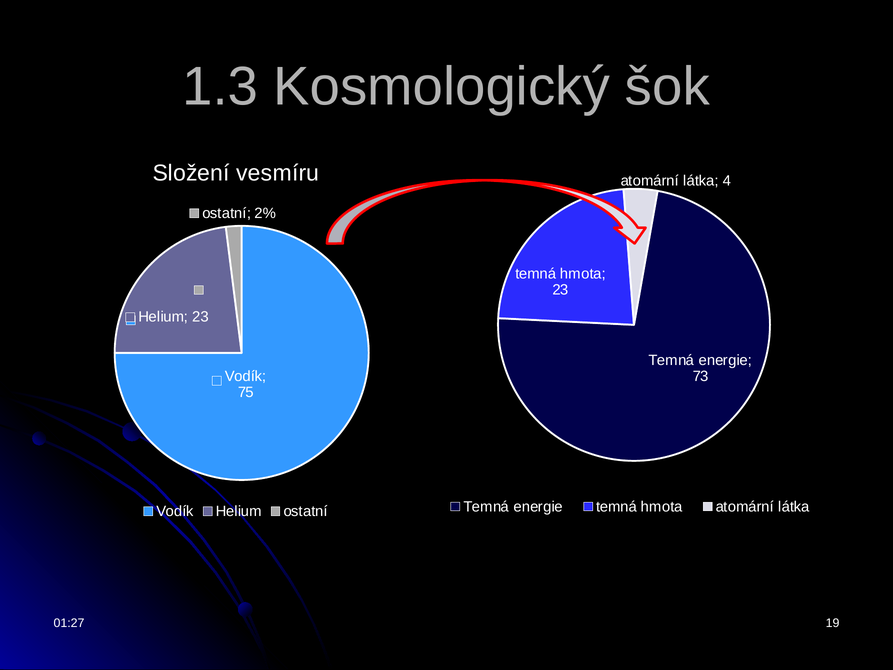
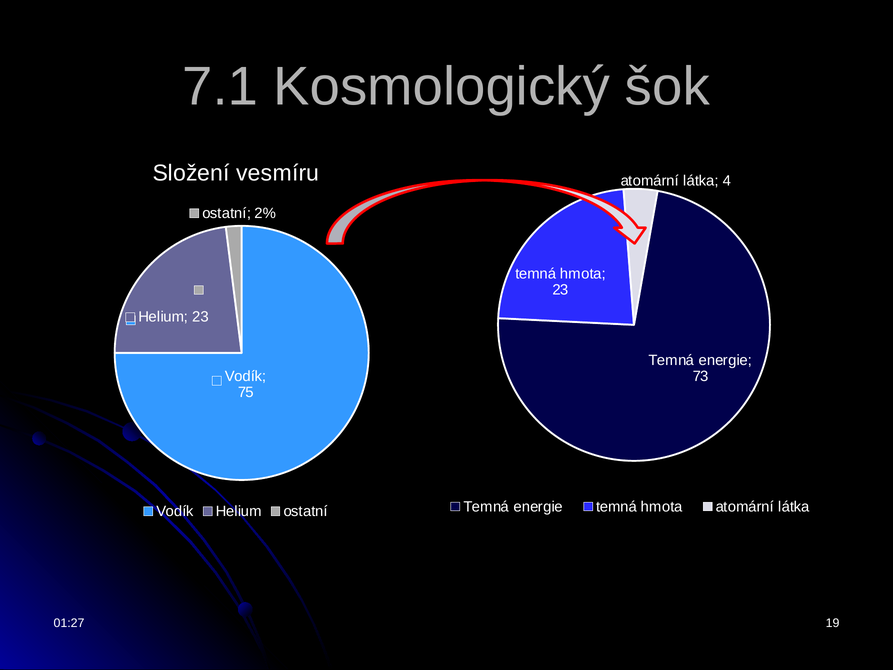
1.3: 1.3 -> 7.1 (220, 87)
